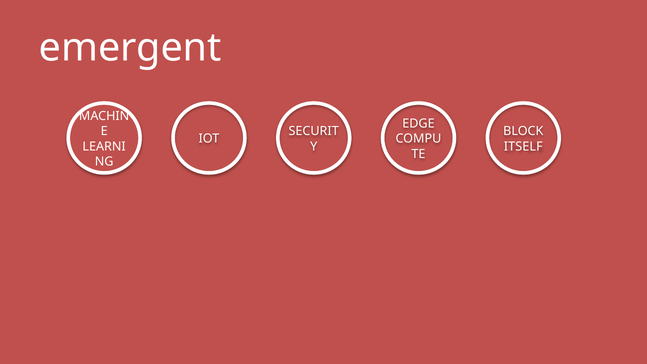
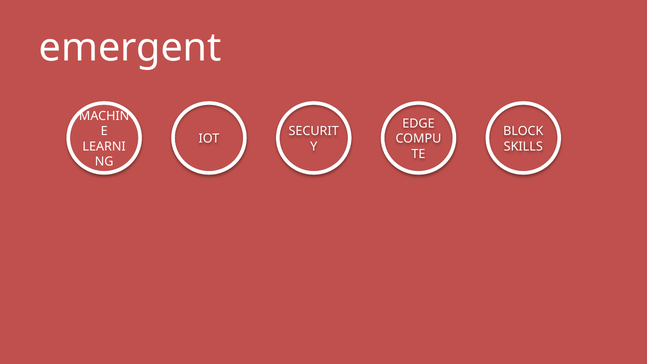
ITSELF: ITSELF -> SKILLS (523, 146)
